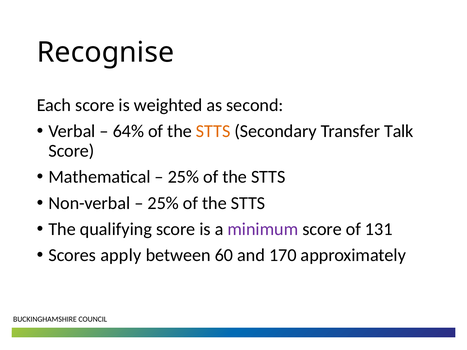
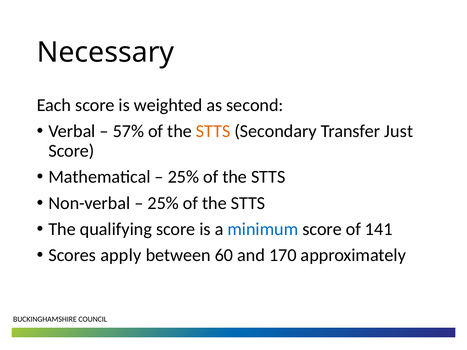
Recognise: Recognise -> Necessary (105, 52)
64%: 64% -> 57% (128, 131)
Talk: Talk -> Just (399, 131)
minimum colour: purple -> blue (263, 229)
131: 131 -> 141 (379, 229)
